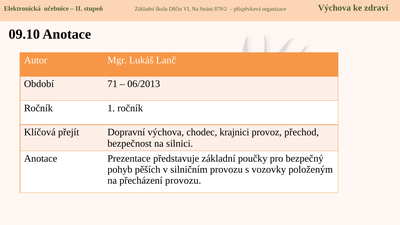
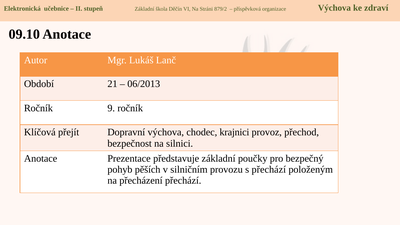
71: 71 -> 21 (112, 84)
1: 1 -> 9 (111, 108)
s vozovky: vozovky -> přechází (269, 170)
přecházení provozu: provozu -> přechází (183, 181)
